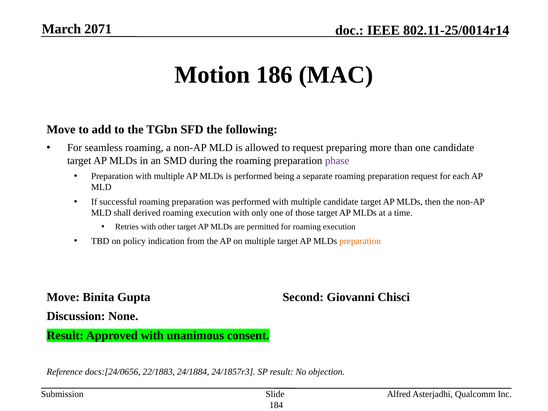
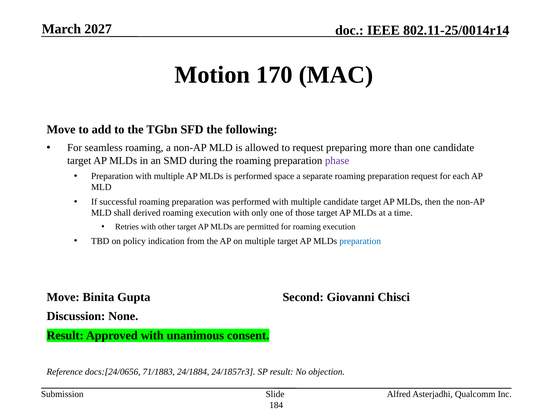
2071: 2071 -> 2027 (98, 29)
186: 186 -> 170 (274, 75)
being: being -> space (284, 176)
preparation colour: orange -> blue (360, 241)
22/1883: 22/1883 -> 71/1883 (159, 372)
